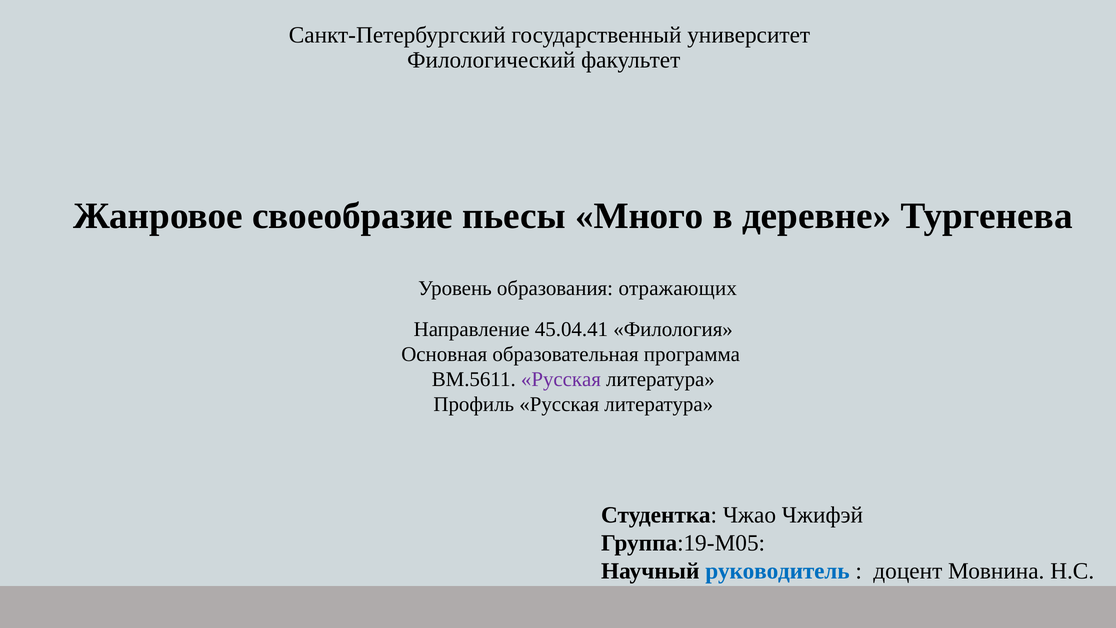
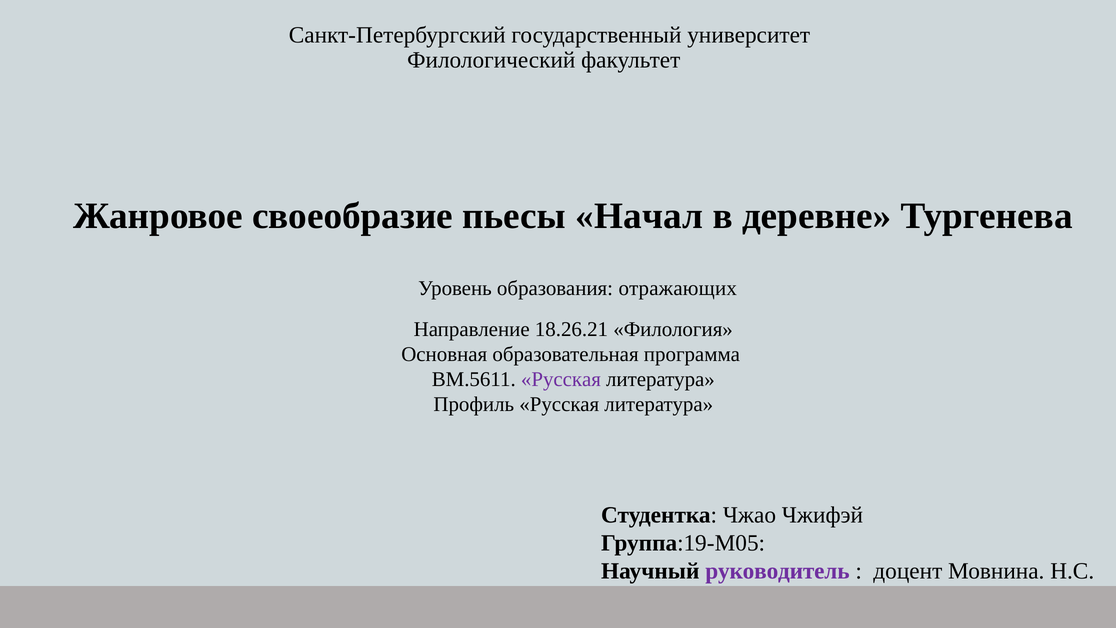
Много: Много -> Начал (639, 216)
45.04.41: 45.04.41 -> 18.26.21 (571, 329)
руководитель colour: blue -> purple (777, 571)
